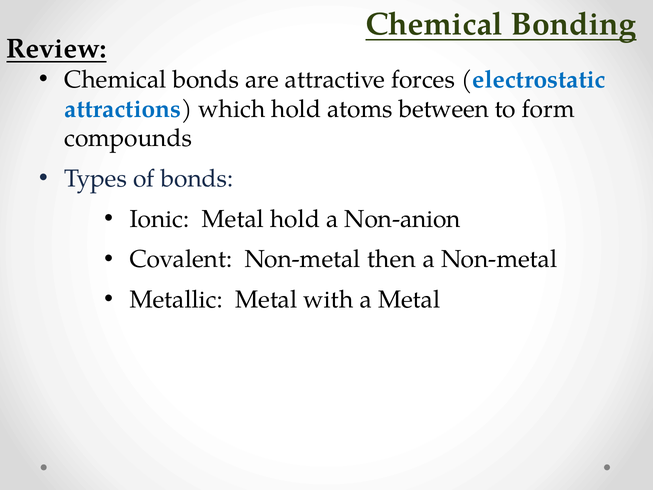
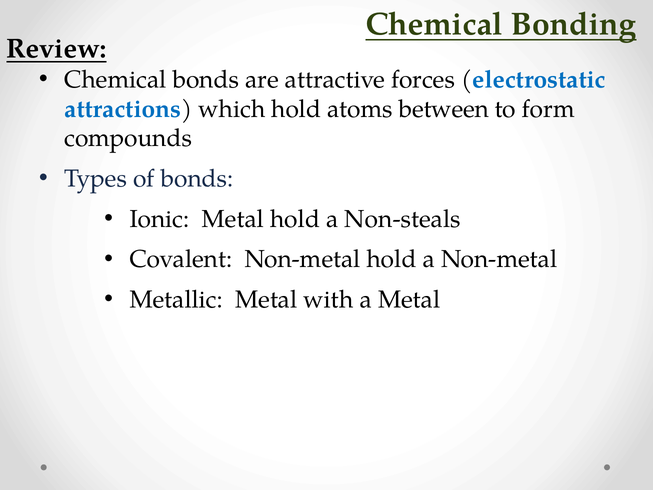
Non-anion: Non-anion -> Non-steals (403, 219)
Non-metal then: then -> hold (392, 259)
